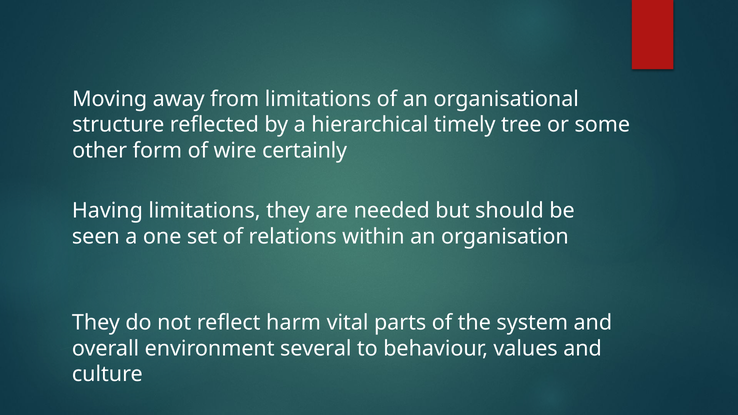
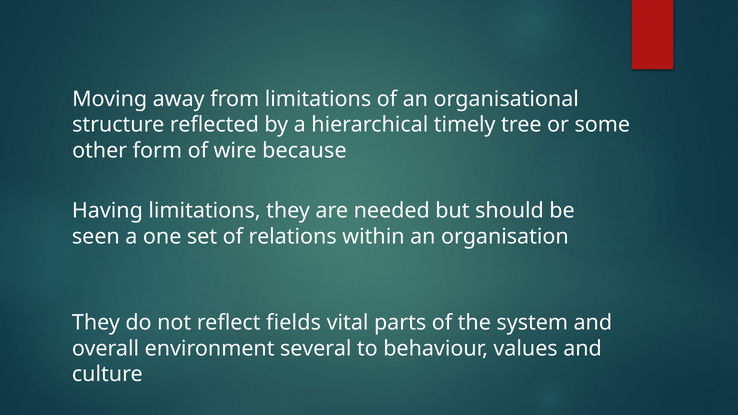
certainly: certainly -> because (304, 151)
harm: harm -> fields (294, 323)
